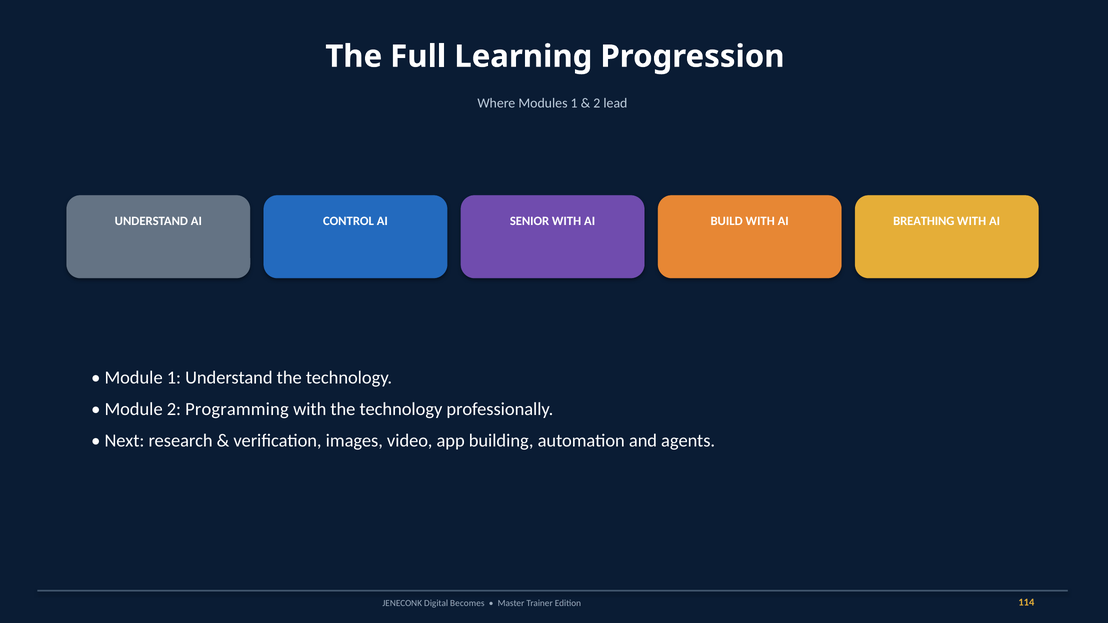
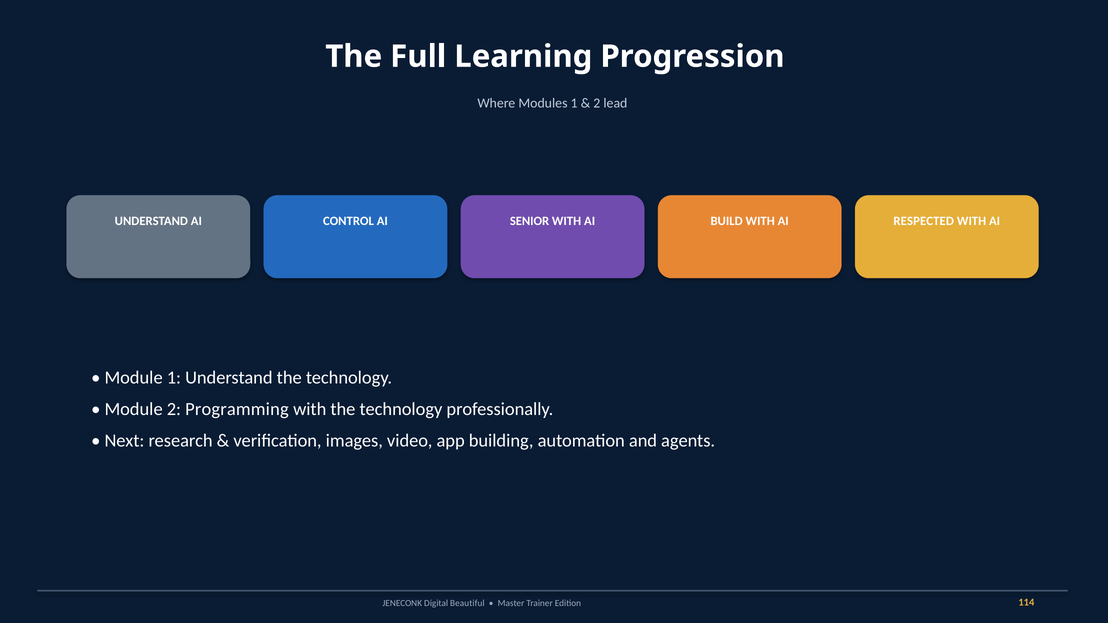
BREATHING: BREATHING -> RESPECTED (924, 221)
Becomes: Becomes -> Beautiful (467, 604)
